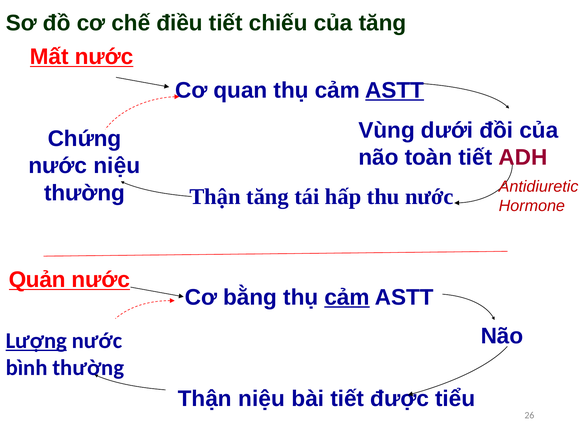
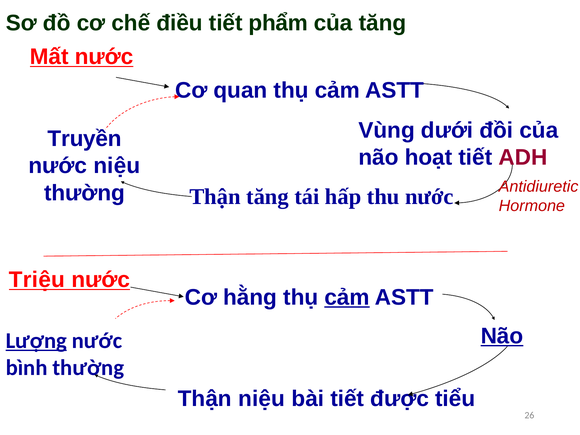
chiếu: chiếu -> phẩm (278, 23)
ASTT underline: present -> none (395, 90)
Chứng: Chứng -> Truyền (85, 139)
toàn: toàn -> hoạt (428, 158)
Quản: Quản -> Triệu (37, 280)
bằng: bằng -> hằng (250, 297)
Não underline: none -> present (502, 336)
